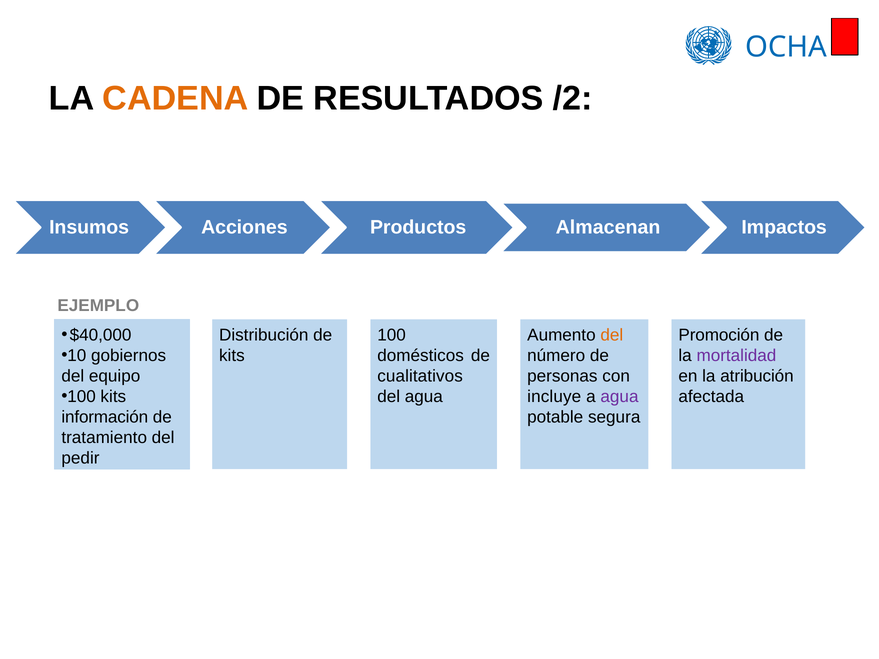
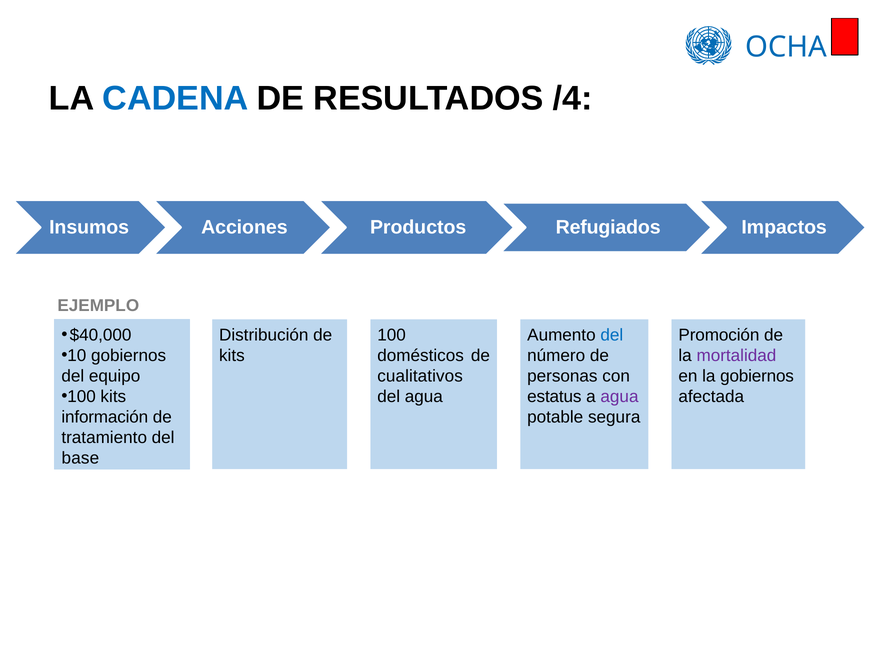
CADENA colour: orange -> blue (175, 99)
/2: /2 -> /4 (573, 99)
Almacenan: Almacenan -> Refugiados (608, 227)
del colour: orange -> blue (612, 335)
la atribución: atribución -> gobiernos (757, 376)
incluye: incluye -> estatus (554, 397)
pedir: pedir -> base (80, 458)
